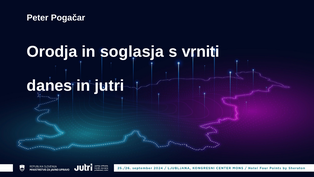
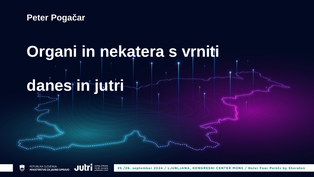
Orodja: Orodja -> Organi (52, 52)
soglasja: soglasja -> nekatera (132, 52)
